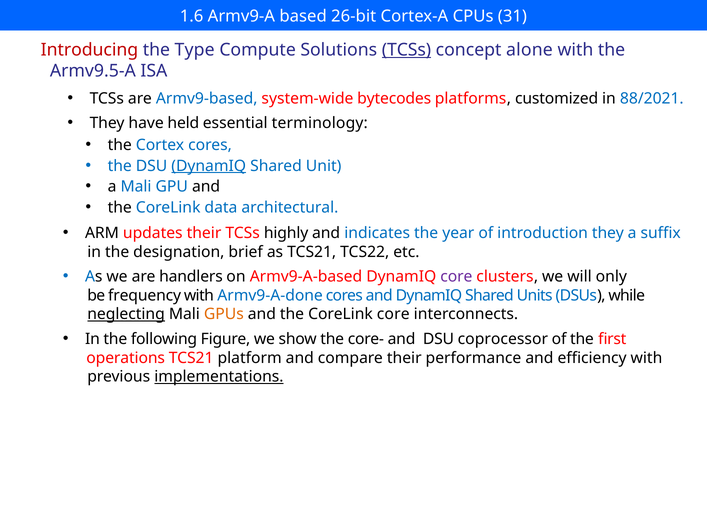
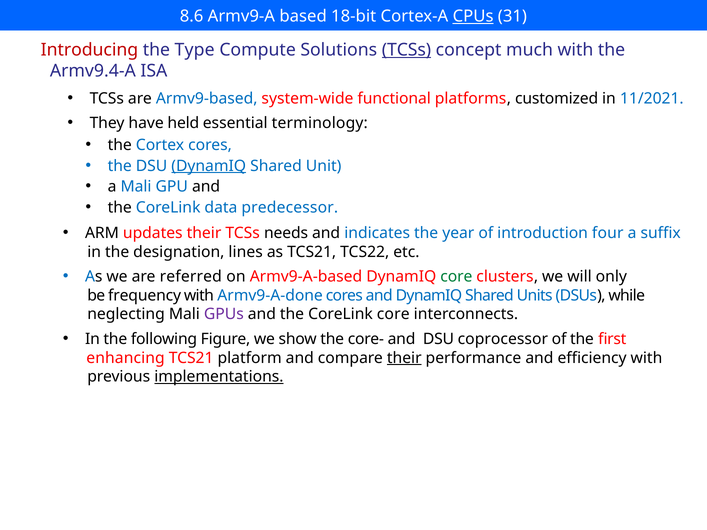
1.6: 1.6 -> 8.6 (192, 16)
26-bit: 26-bit -> 18-bit (354, 16)
CPUs underline: none -> present (473, 16)
alone: alone -> much (530, 50)
Armv9.5-A: Armv9.5-A -> Armv9.4-A (93, 71)
bytecodes: bytecodes -> functional (394, 99)
88/2021: 88/2021 -> 11/2021 (652, 99)
architectural: architectural -> predecessor (290, 208)
highly: highly -> needs (286, 233)
introduction they: they -> four (608, 233)
brief: brief -> lines (246, 252)
handlers: handlers -> referred (191, 277)
core colour: purple -> green (456, 277)
neglecting underline: present -> none (126, 314)
GPUs colour: orange -> purple (224, 314)
operations: operations -> enhancing (126, 358)
their underline: none -> present (404, 358)
